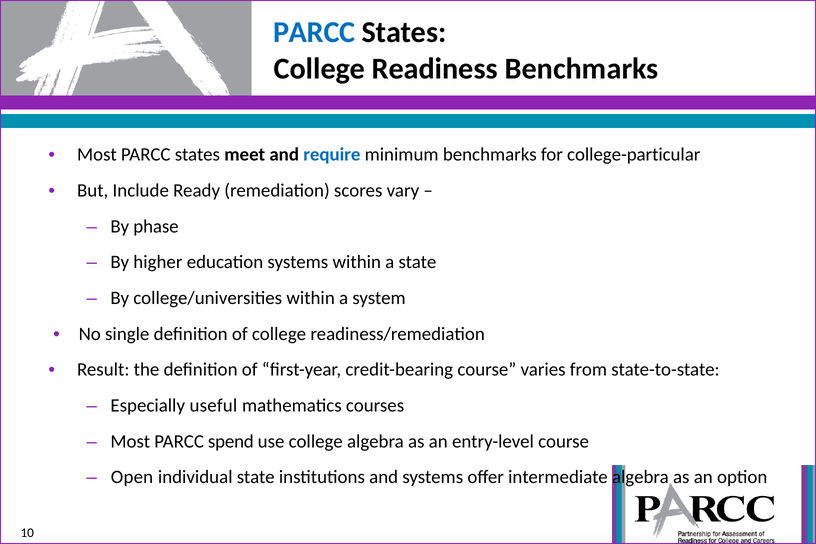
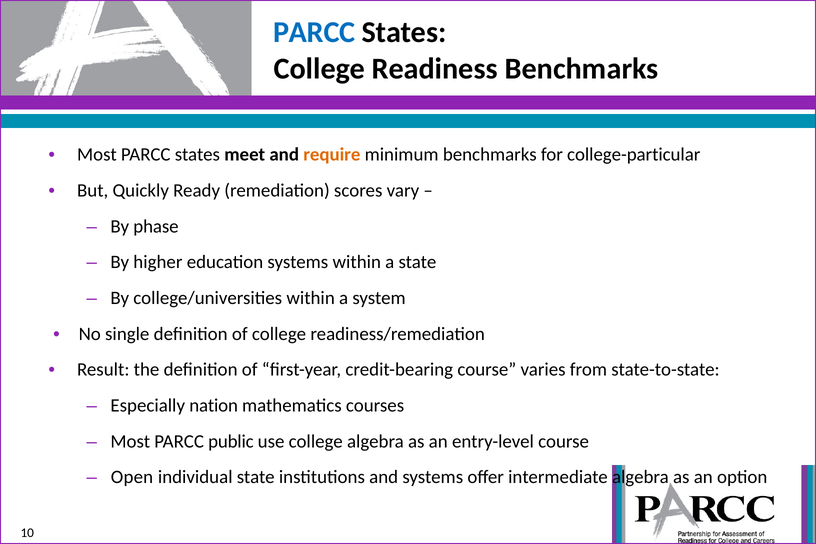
require colour: blue -> orange (332, 155)
Include: Include -> Quickly (141, 190)
useful: useful -> nation (214, 406)
spend: spend -> public (231, 441)
